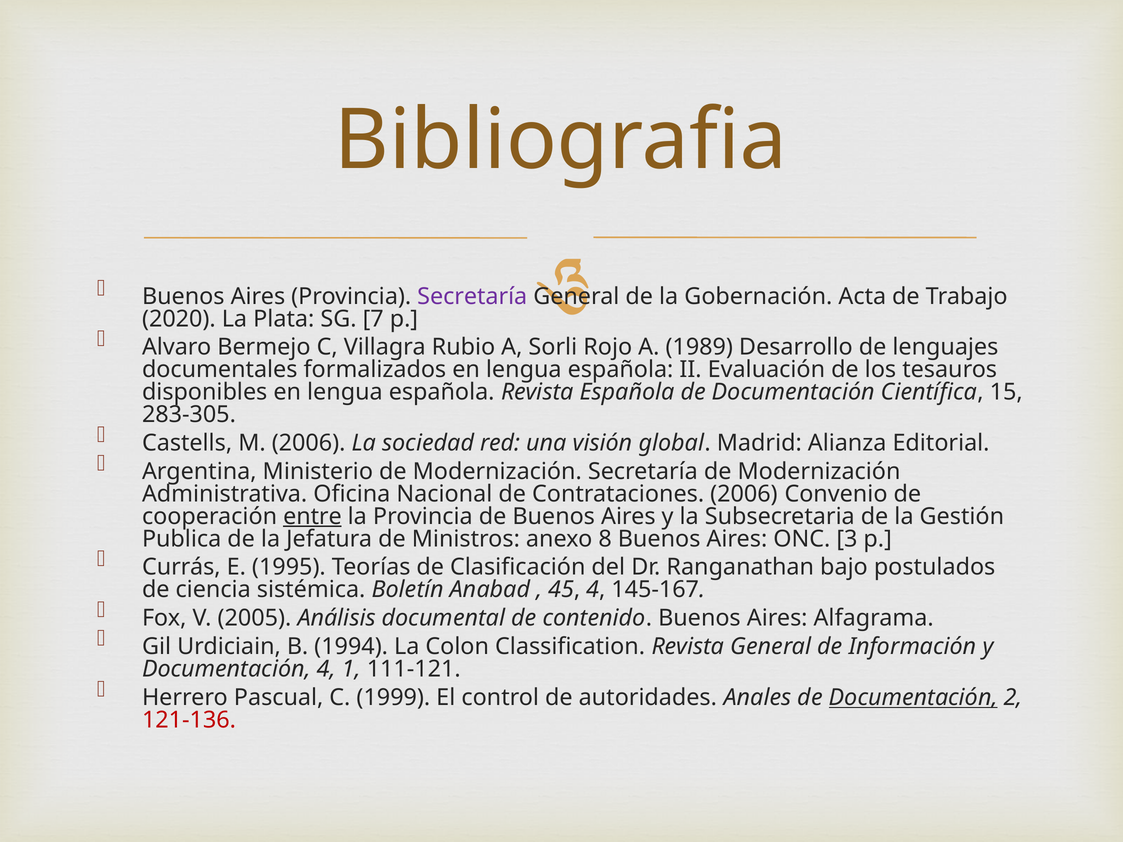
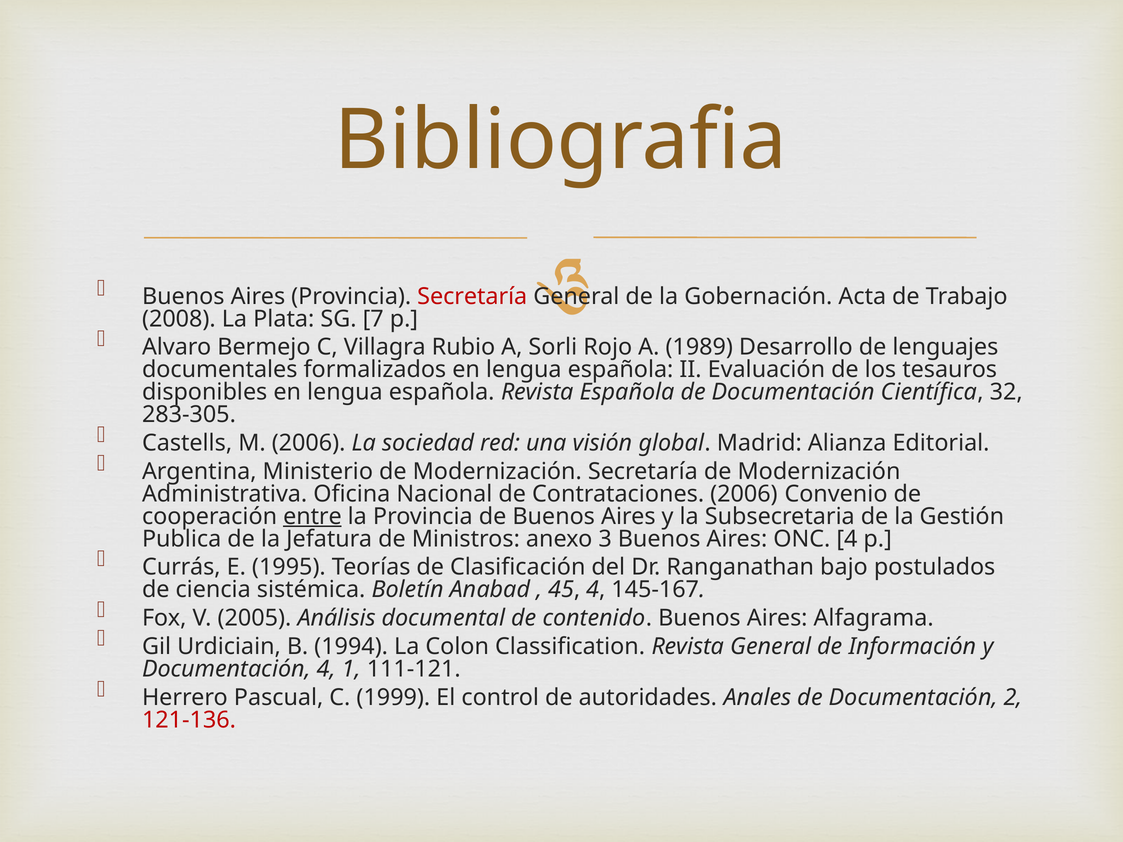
Secretaría colour: purple -> red (472, 296)
2020: 2020 -> 2008 (179, 319)
15: 15 -> 32 (1006, 392)
8: 8 -> 3 (605, 539)
ONC 3: 3 -> 4 (847, 539)
Documentación underline: present -> none (913, 698)
